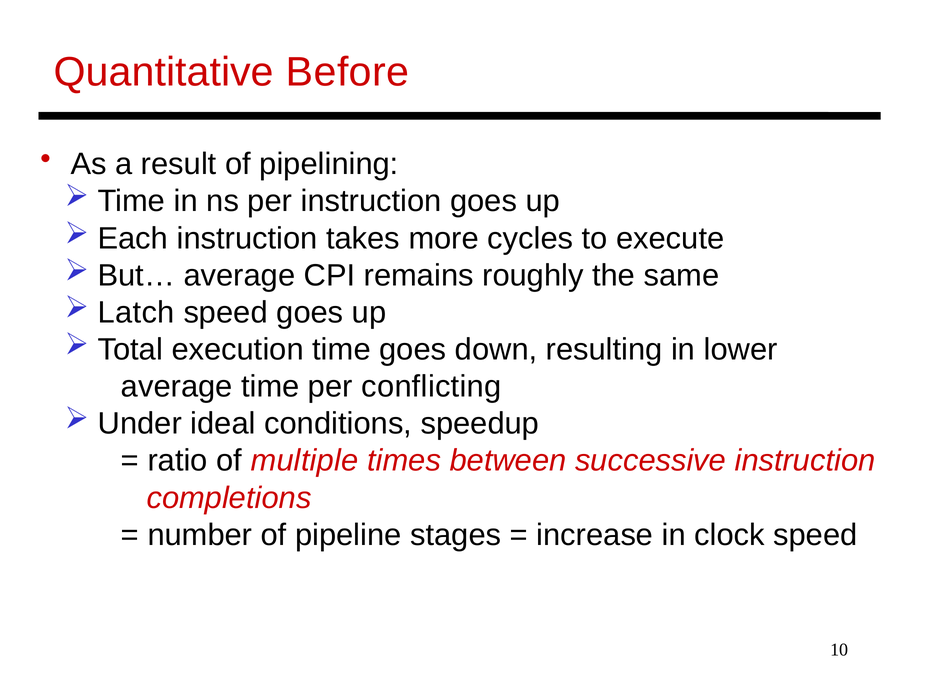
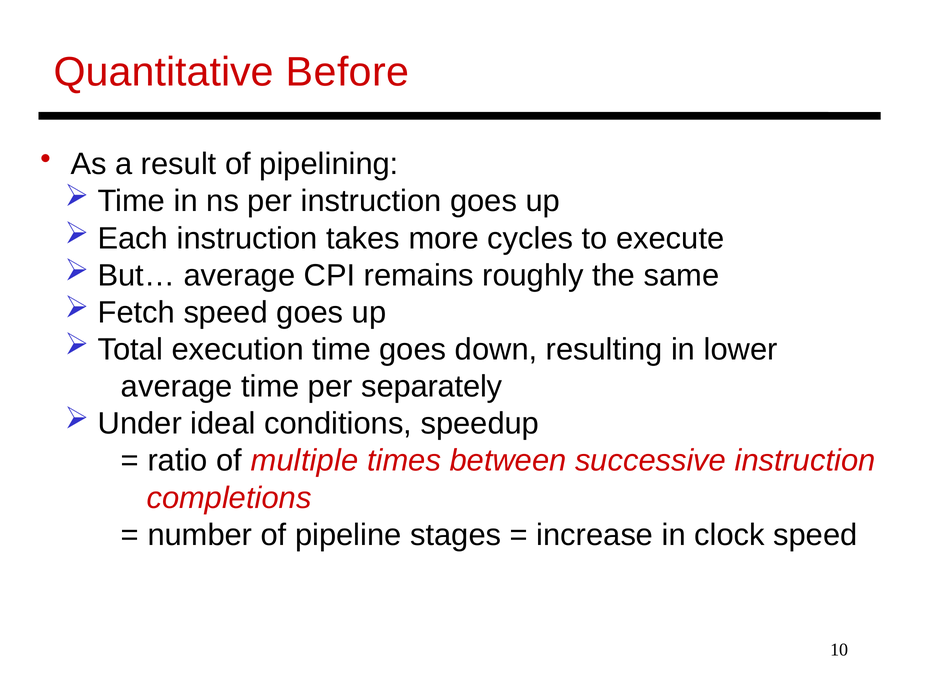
Latch: Latch -> Fetch (136, 313)
conflicting: conflicting -> separately (432, 387)
